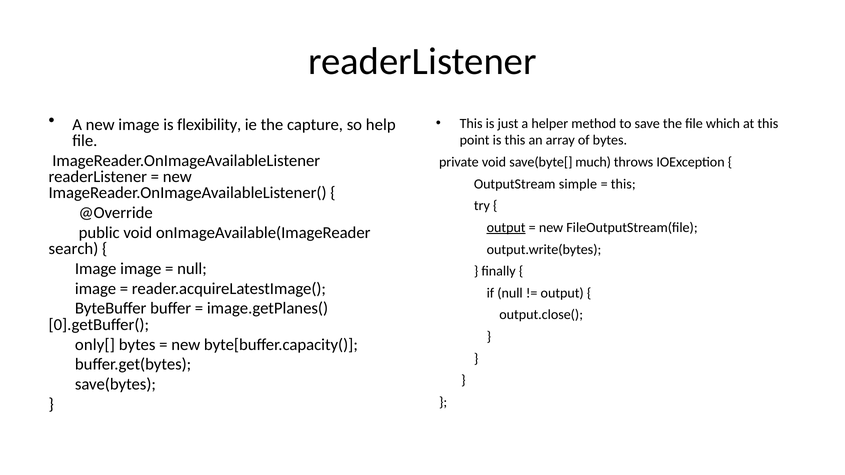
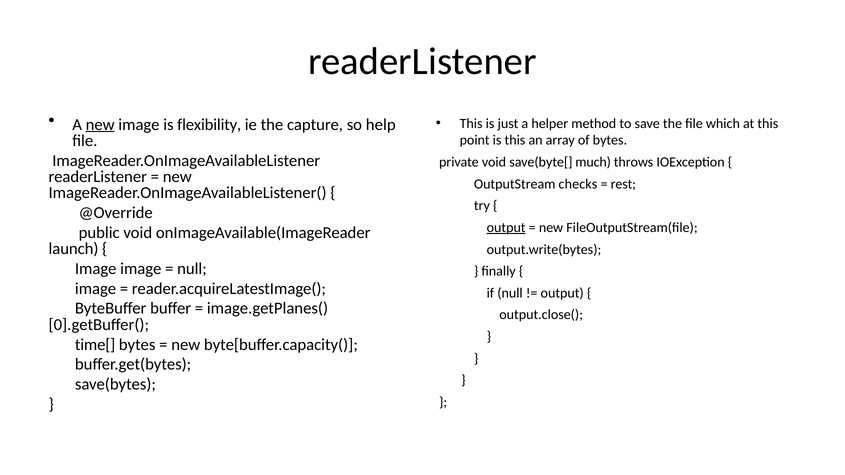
new underline: none -> present (100, 125)
simple: simple -> checks (578, 184)
this: this -> rest (623, 184)
search: search -> launch (74, 249)
only[: only[ -> time[ (95, 345)
